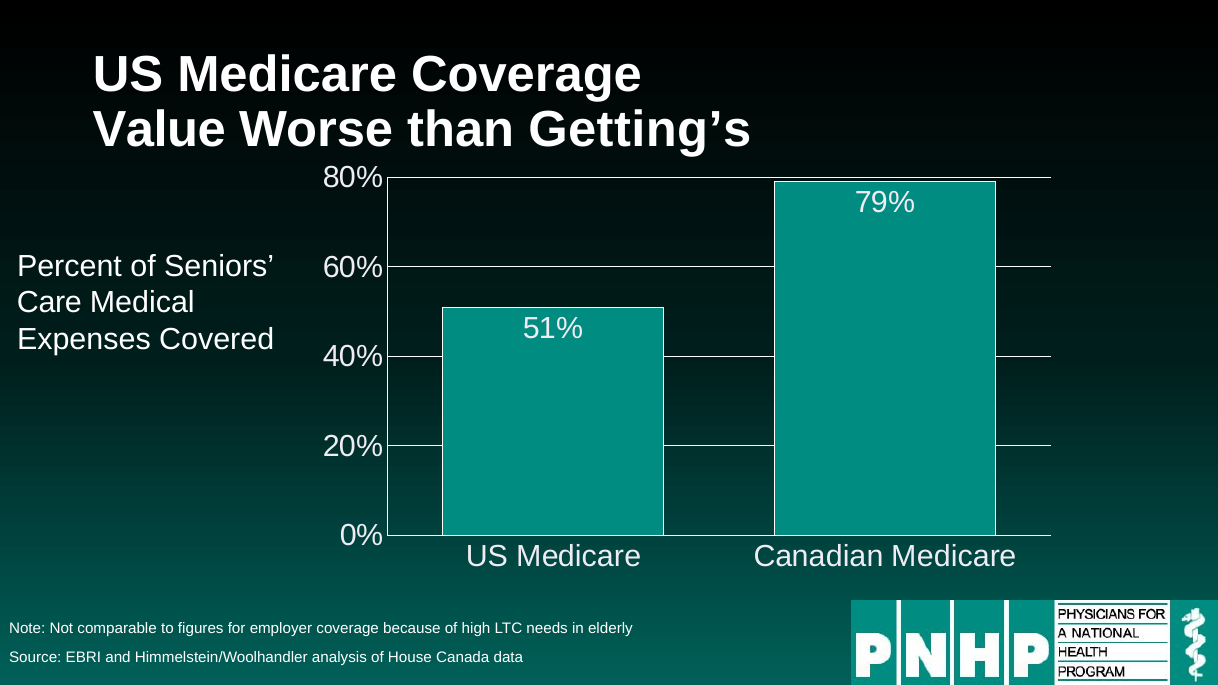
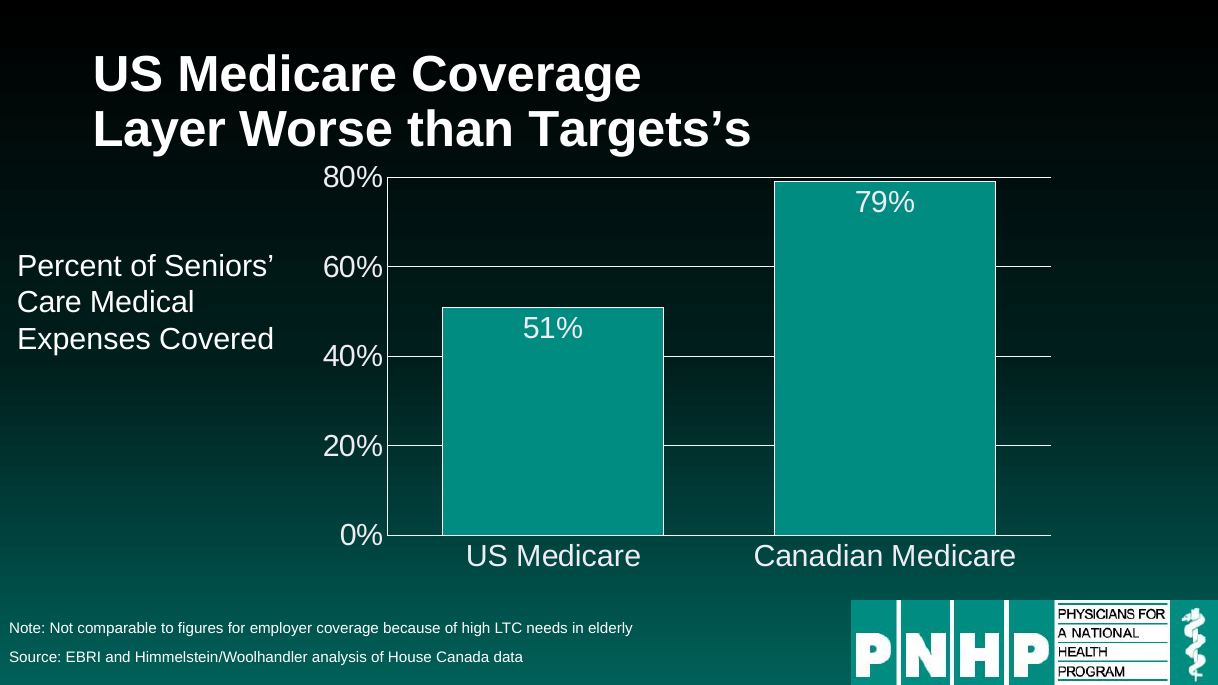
Value: Value -> Layer (159, 130)
Getting’s: Getting’s -> Targets’s (640, 130)
